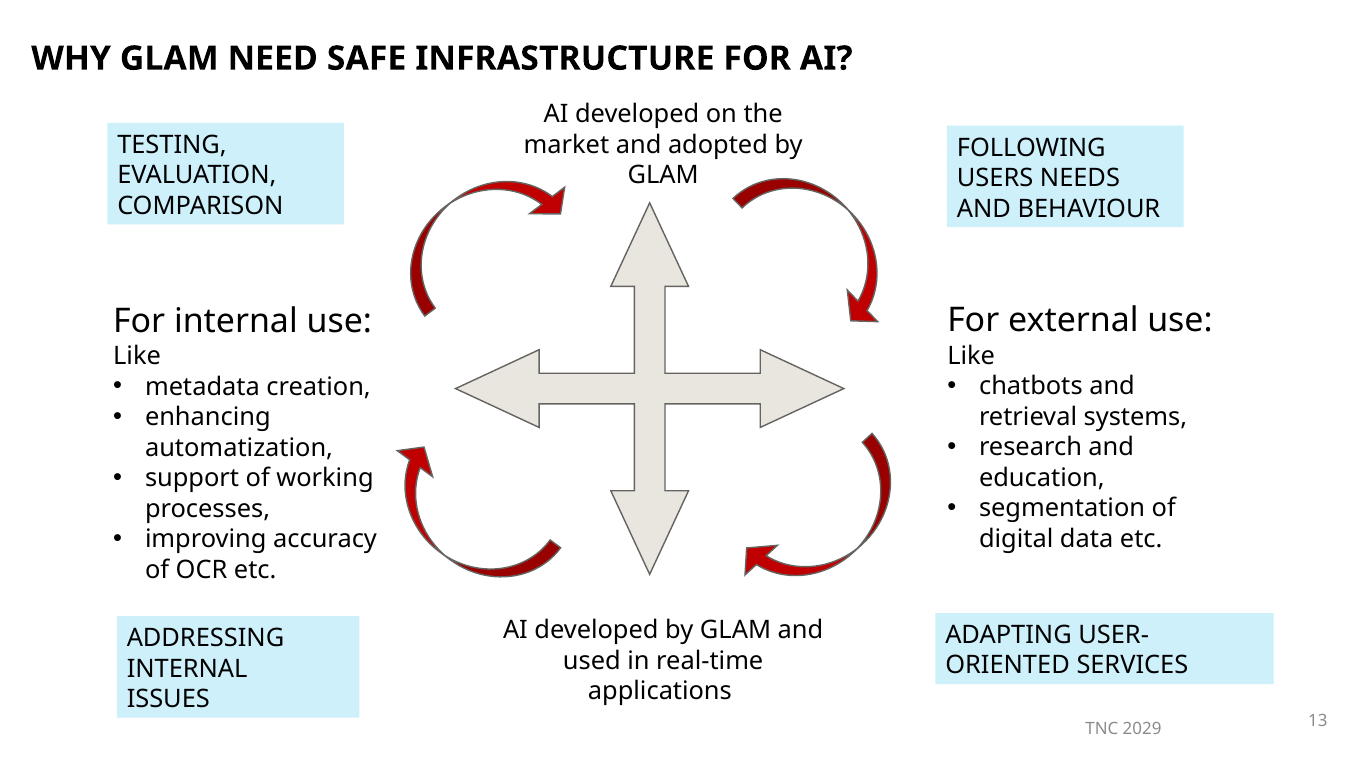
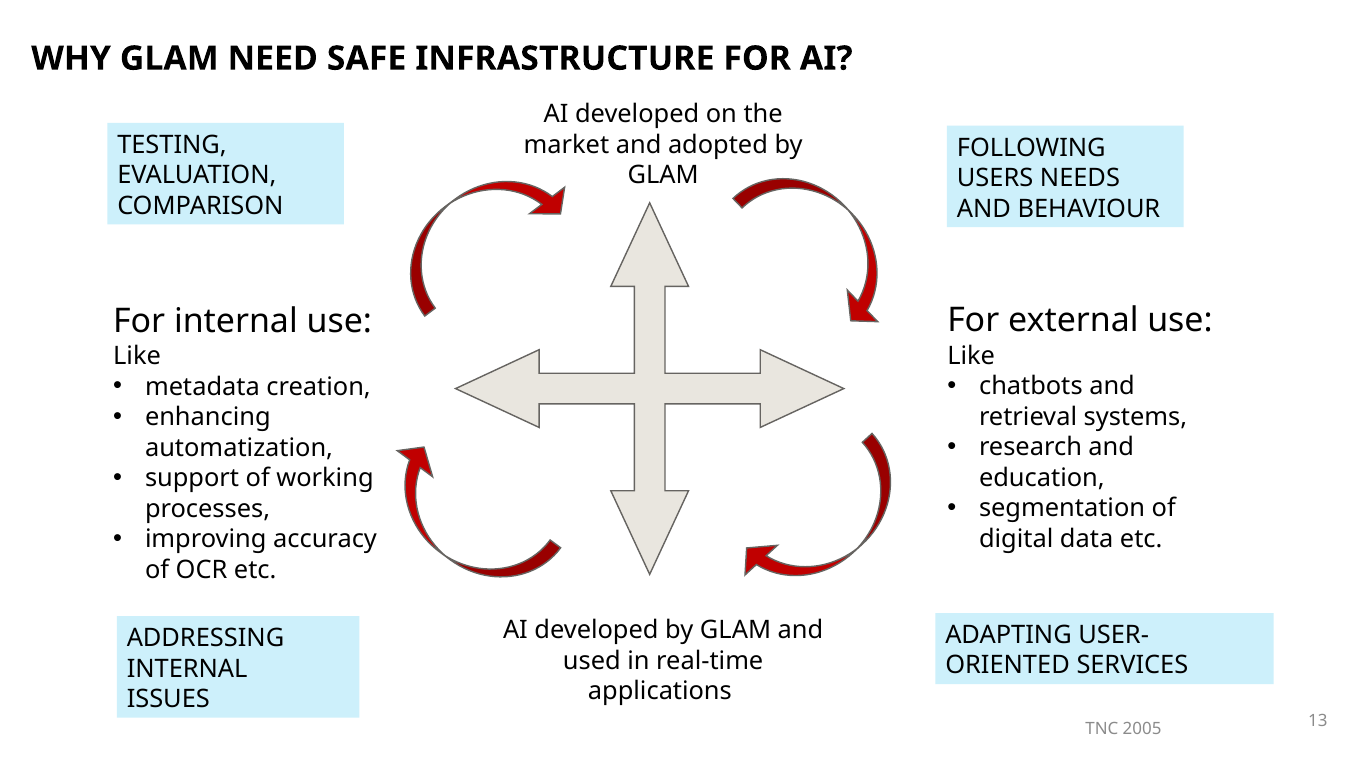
2029: 2029 -> 2005 (1142, 728)
